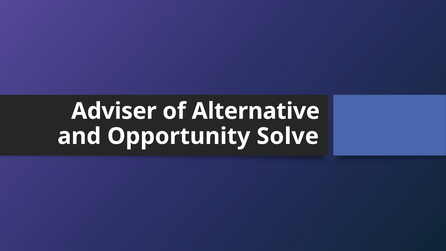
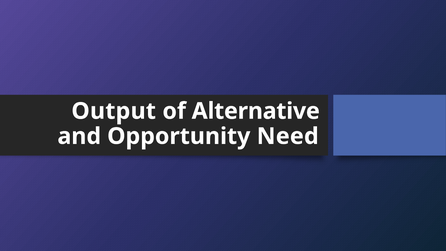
Adviser: Adviser -> Output (114, 111)
Solve: Solve -> Need (288, 136)
